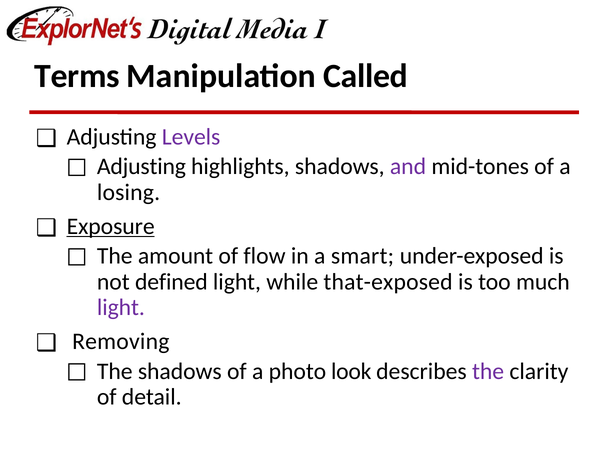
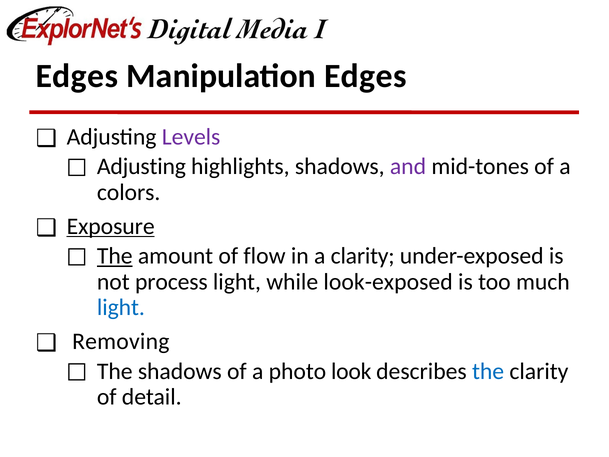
Terms: Terms -> Edges (77, 76)
Manipulation Called: Called -> Edges (365, 76)
losing: losing -> colors (129, 192)
The underline: none -> present (115, 256)
a smart: smart -> clarity (363, 256)
defined: defined -> process (171, 282)
that-exposed: that-exposed -> look-exposed (388, 282)
light colour: purple -> blue (121, 307)
the colour: purple -> blue (488, 371)
